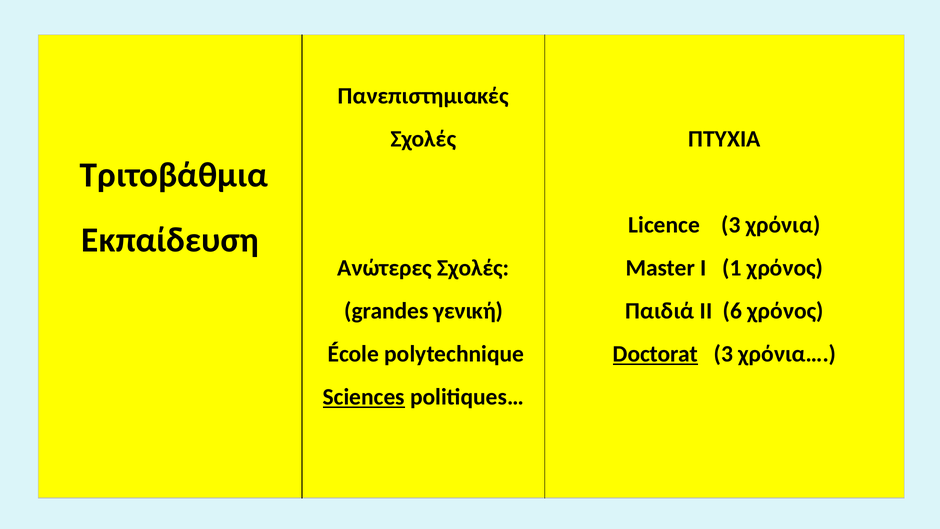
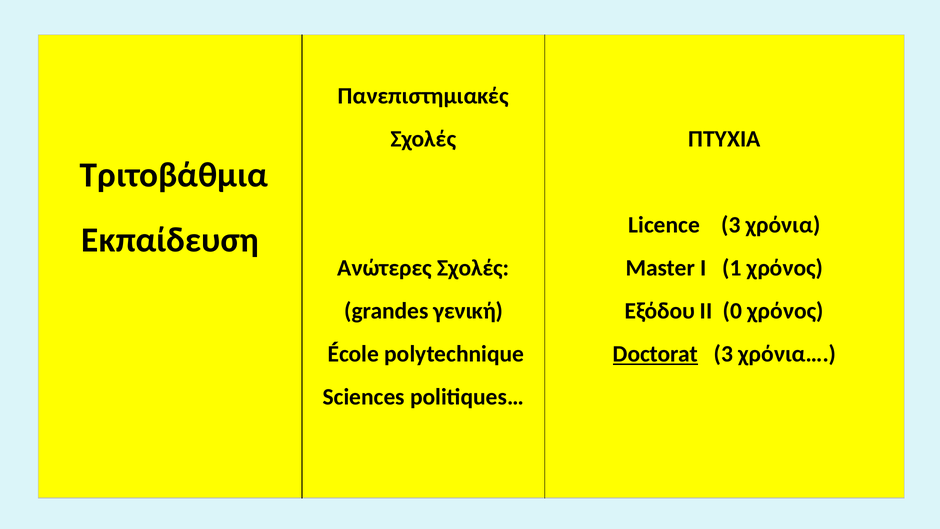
Παιδιά: Παιδιά -> Εξόδου (660, 311)
6: 6 -> 0 (732, 311)
Sciences underline: present -> none (364, 397)
